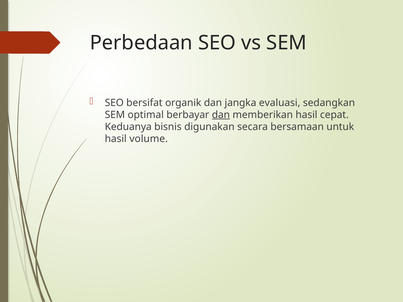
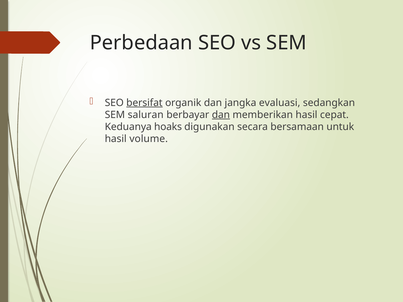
bersifat underline: none -> present (144, 103)
optimal: optimal -> saluran (146, 115)
bisnis: bisnis -> hoaks (168, 127)
